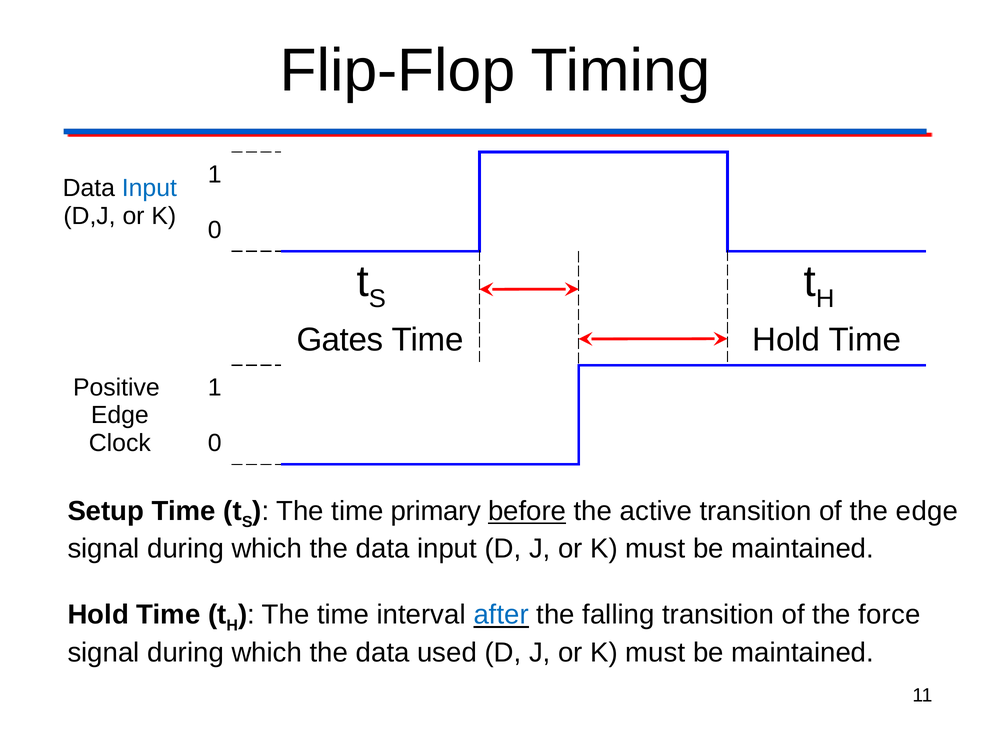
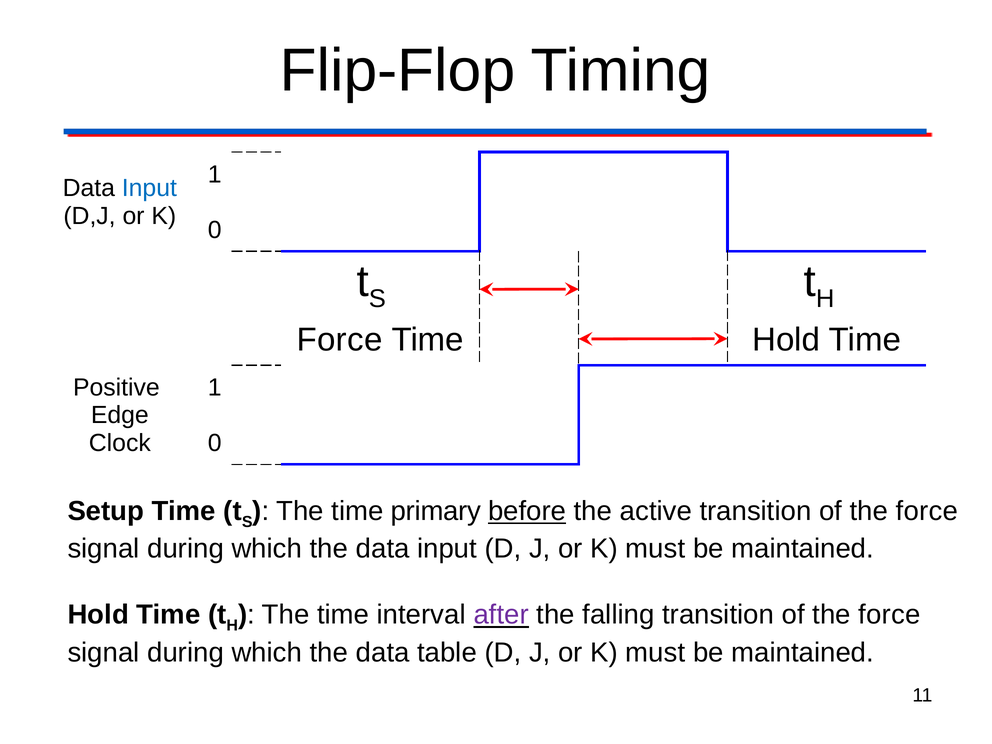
Gates: Gates -> Force (340, 340)
edge: edge -> force (927, 511)
after colour: blue -> purple (501, 615)
used: used -> table (447, 652)
